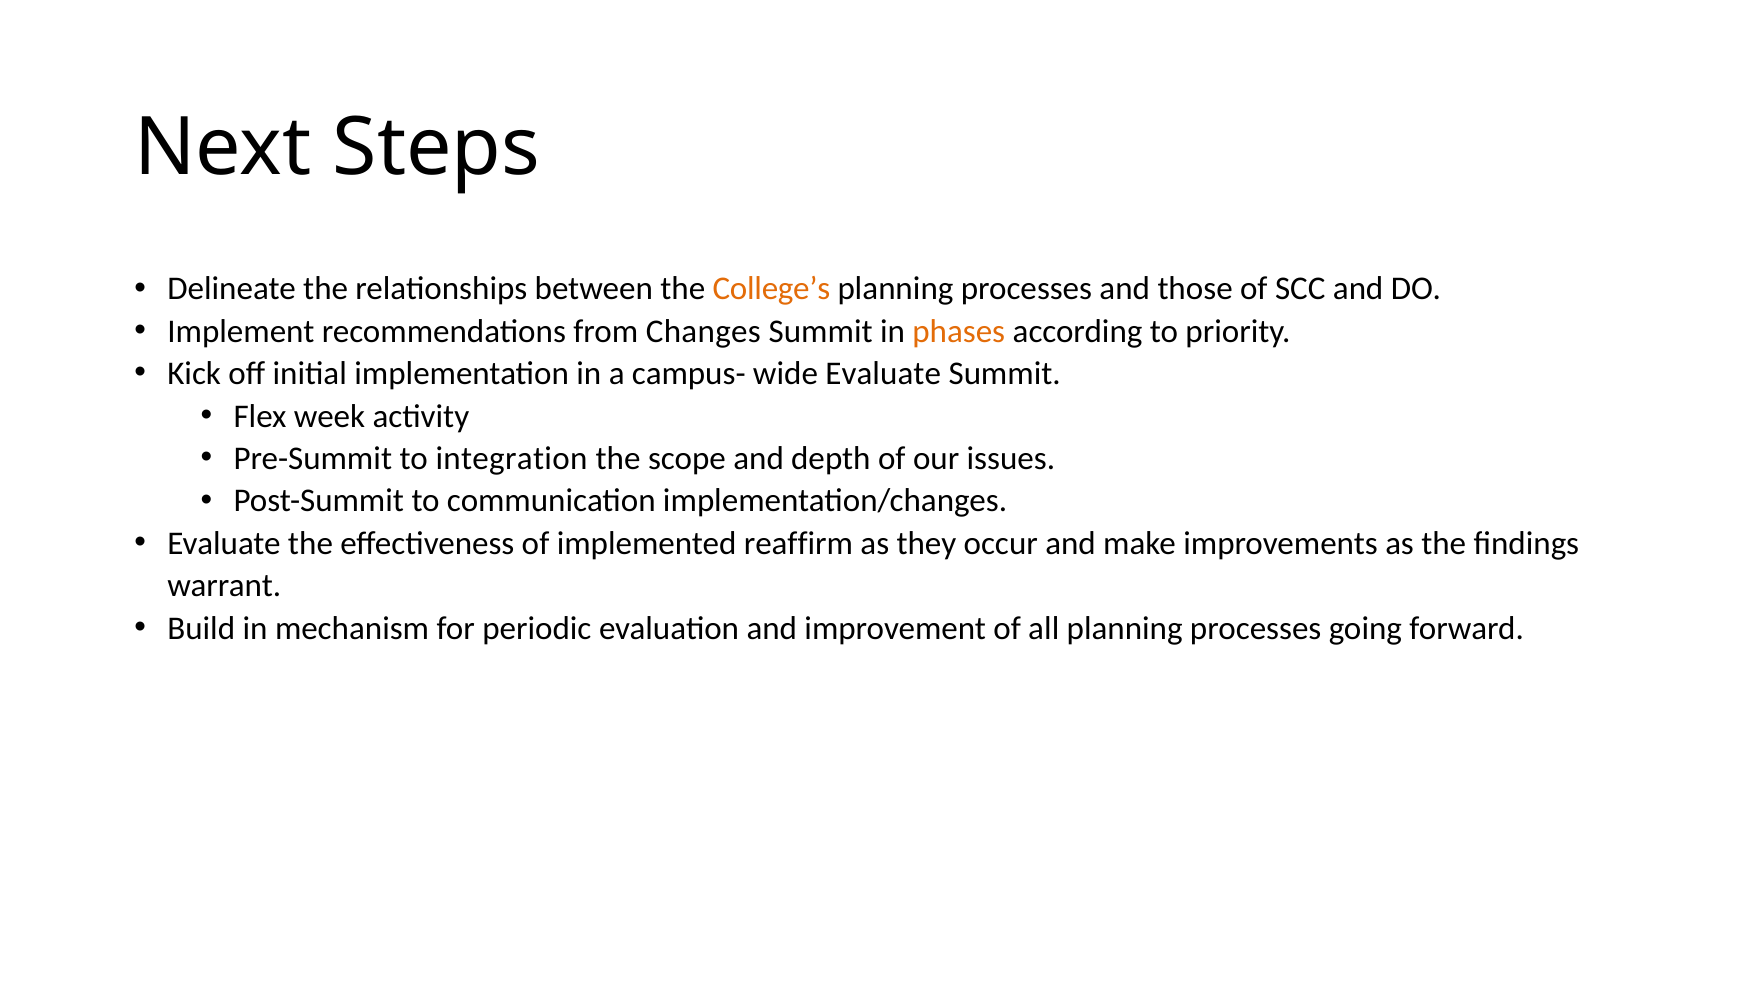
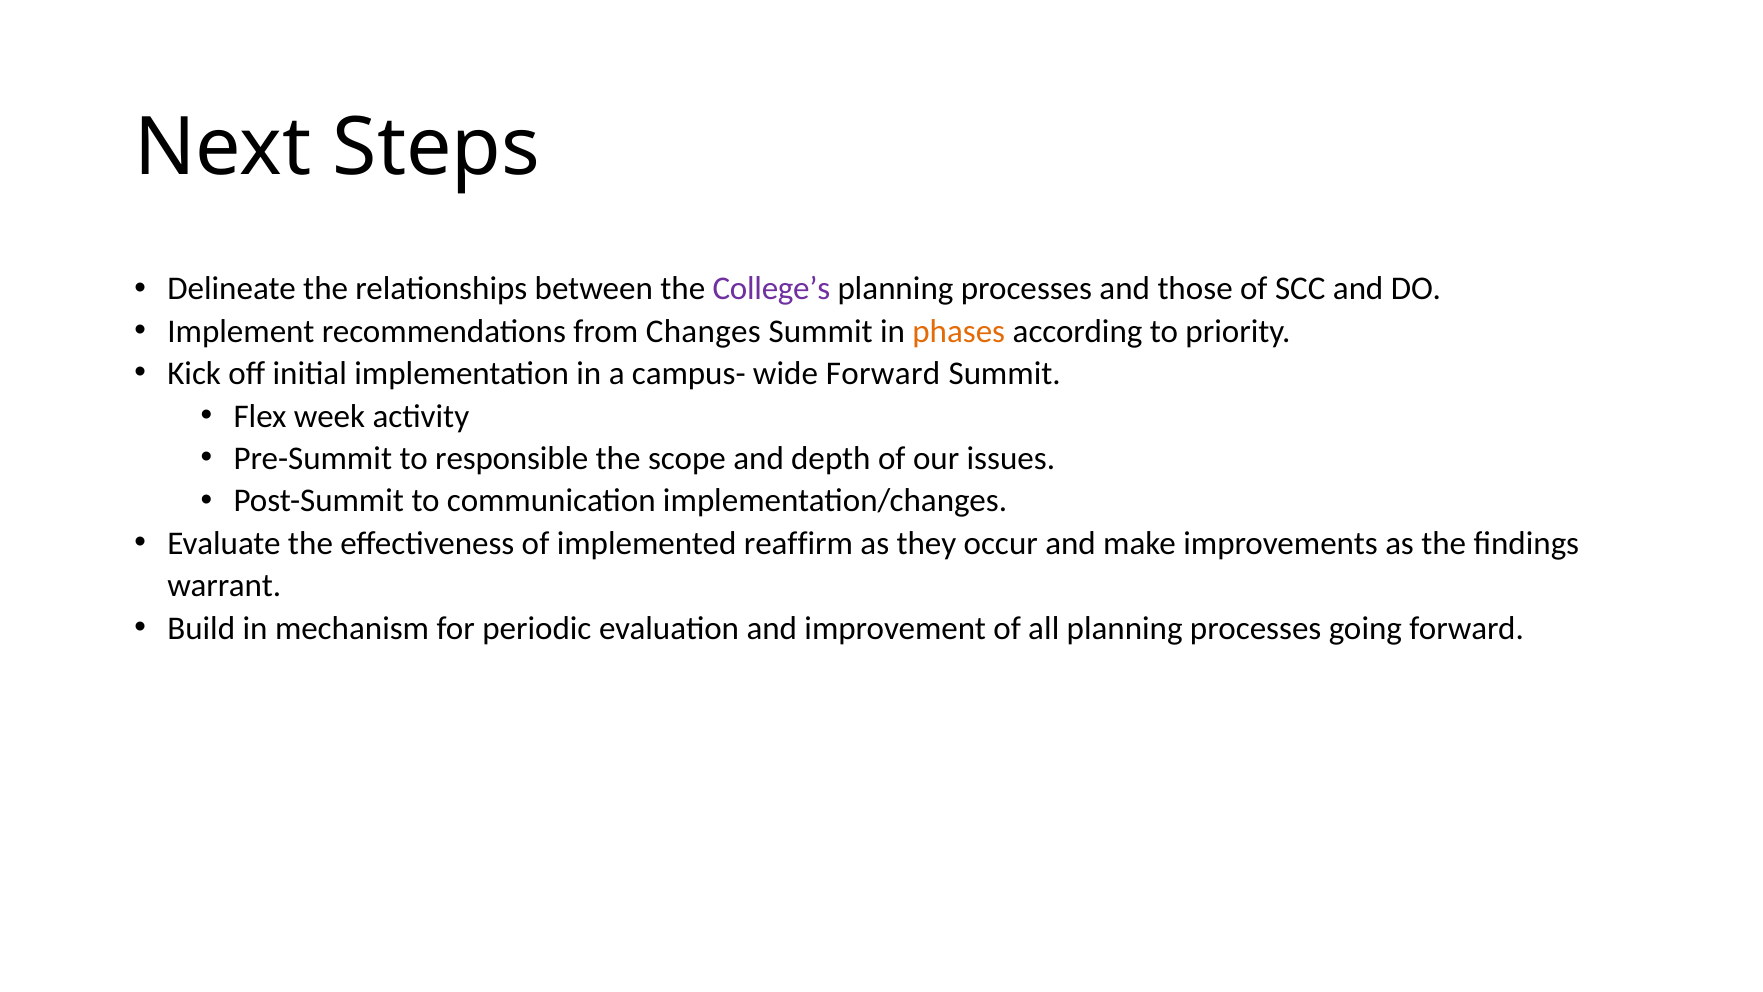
College’s colour: orange -> purple (771, 288)
wide Evaluate: Evaluate -> Forward (883, 374)
integration: integration -> responsible (512, 458)
